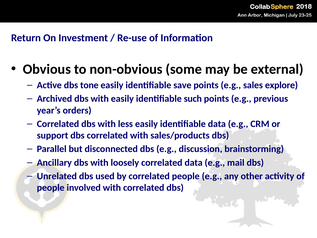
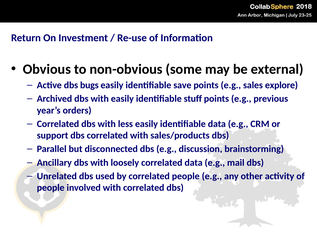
tone: tone -> bugs (89, 85)
such: such -> stuff (193, 99)
